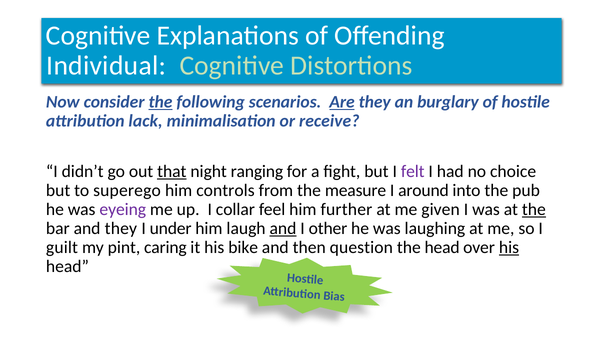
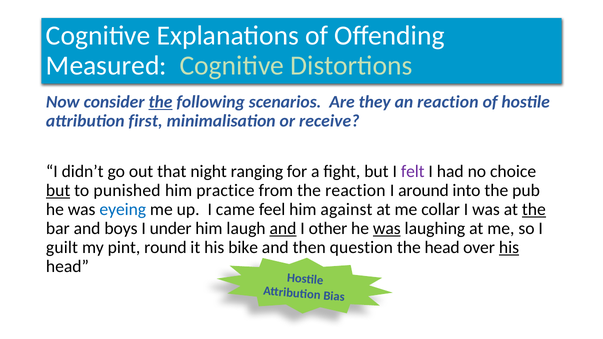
Individual: Individual -> Measured (106, 66)
Are underline: present -> none (342, 102)
an burglary: burglary -> reaction (448, 102)
lack: lack -> first (146, 121)
that underline: present -> none (172, 172)
but underline: none -> present (58, 191)
superego: superego -> punished (127, 191)
controls: controls -> practice (225, 191)
the measure: measure -> reaction (355, 191)
eyeing colour: purple -> blue (123, 210)
collar: collar -> came (235, 210)
further: further -> against (346, 210)
given: given -> collar (441, 210)
and they: they -> boys (121, 229)
was underline: none -> present (387, 229)
caring: caring -> round (165, 248)
